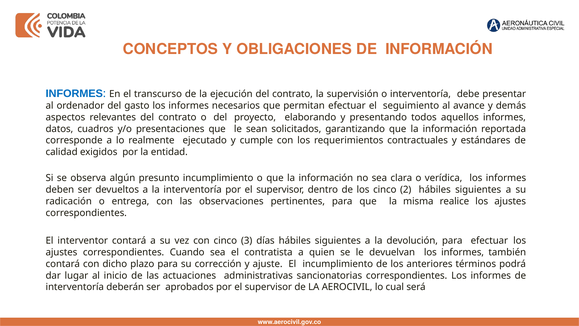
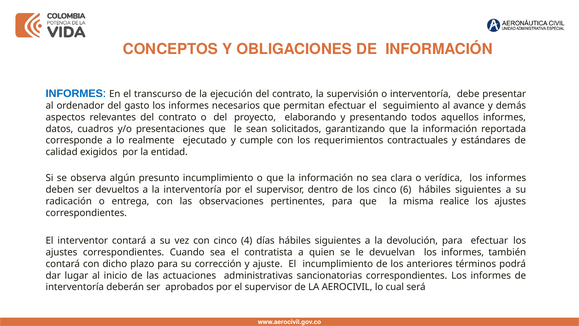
2: 2 -> 6 (406, 190)
3: 3 -> 4 (247, 241)
